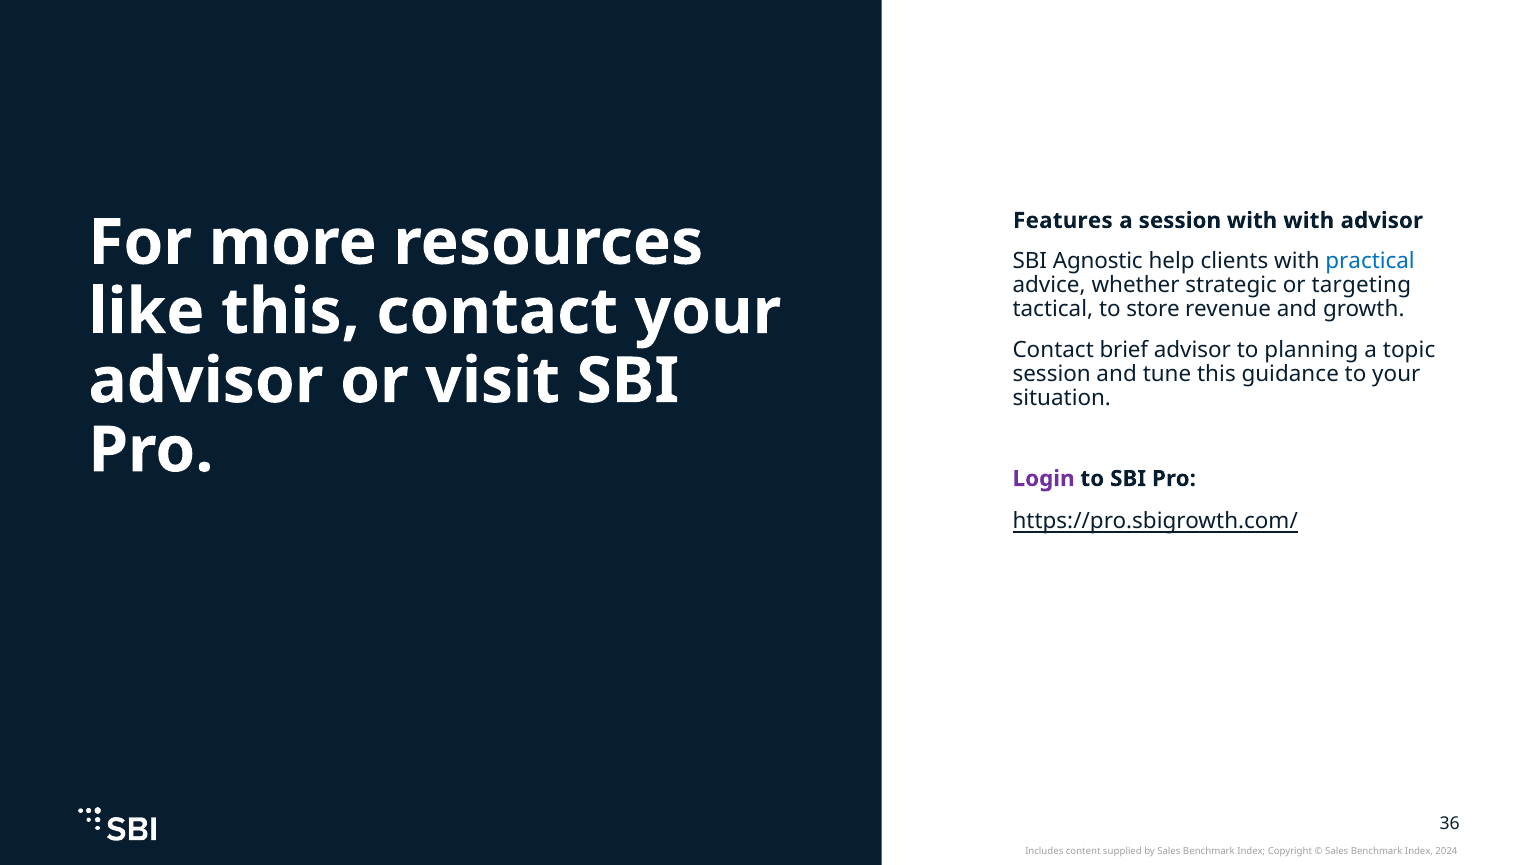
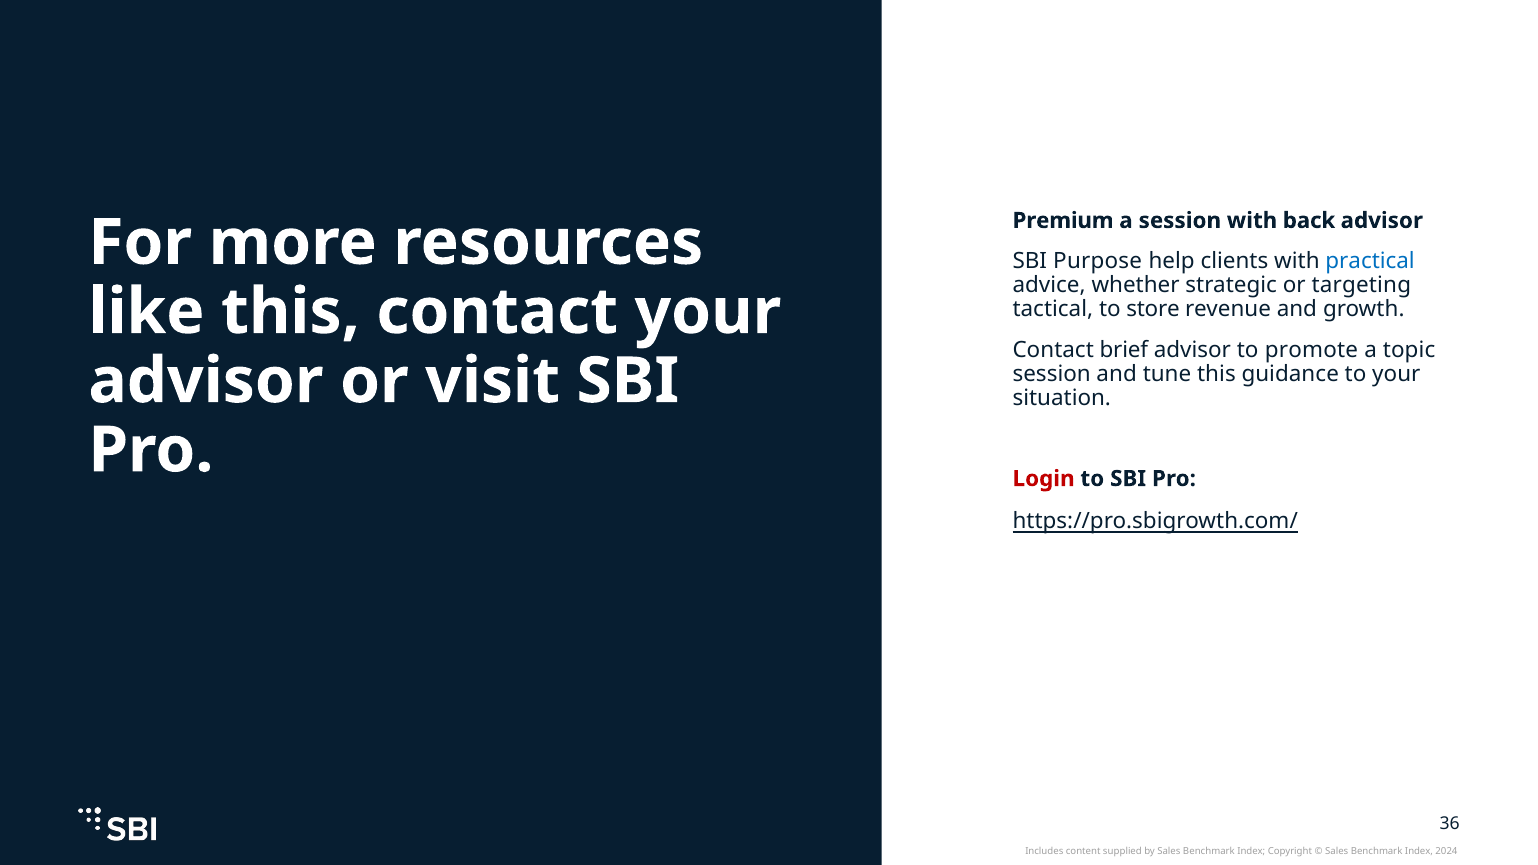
Features: Features -> Premium (1063, 221)
with with: with -> back (1309, 221)
Agnostic: Agnostic -> Purpose (1098, 261)
planning: planning -> promote (1311, 350)
Login colour: purple -> red (1044, 479)
